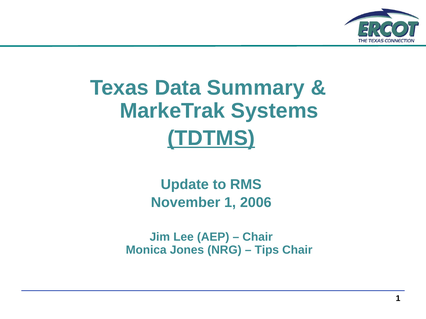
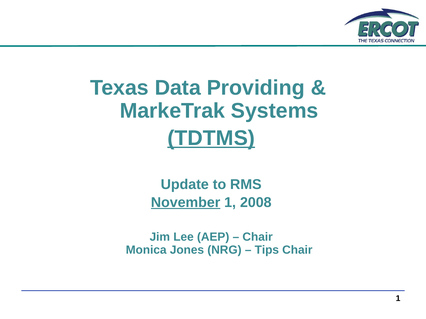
Summary: Summary -> Providing (256, 88)
November underline: none -> present (186, 203)
2006: 2006 -> 2008 (256, 203)
